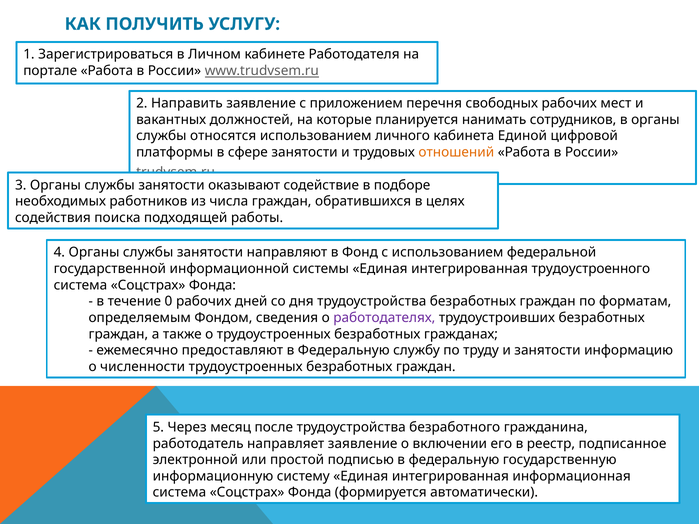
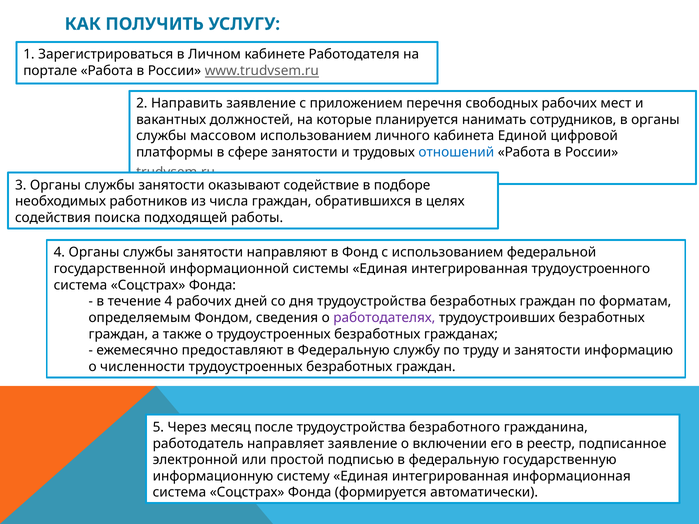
относятся: относятся -> массовом (223, 136)
отношений colour: orange -> blue (456, 152)
течение 0: 0 -> 4 (169, 302)
